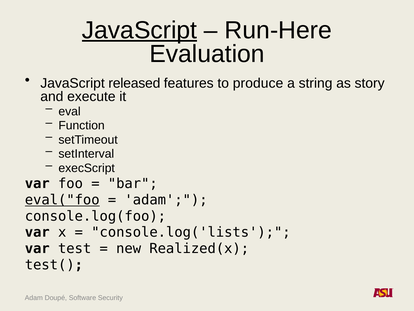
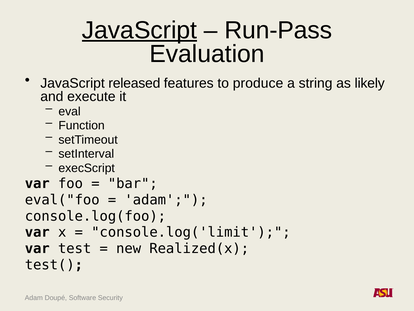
Run-Here: Run-Here -> Run-Pass (278, 30)
story: story -> likely (370, 83)
eval("foo underline: present -> none (62, 200)
console.log('lists: console.log('lists -> console.log('limit (191, 232)
